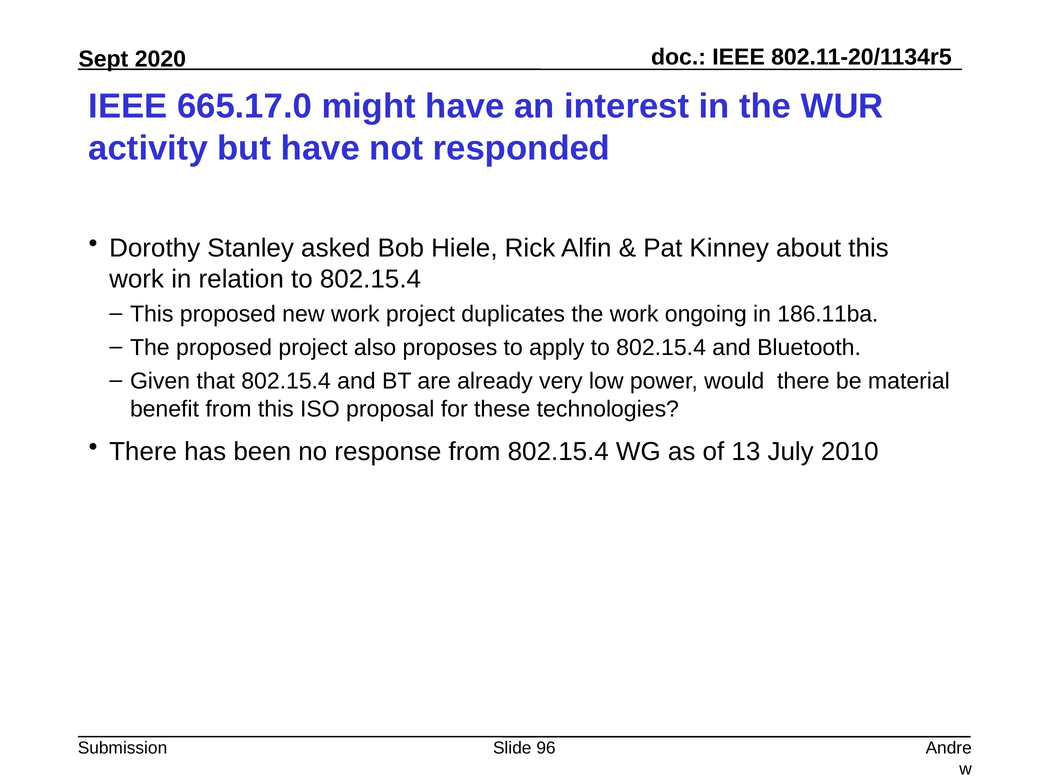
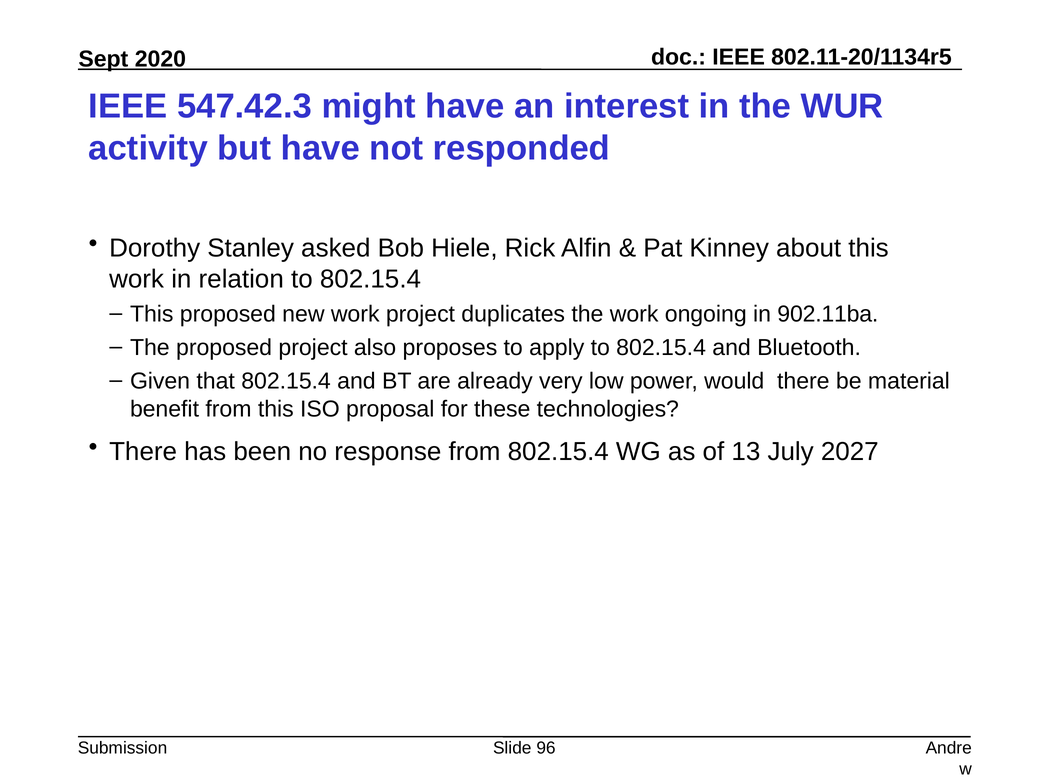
665.17.0: 665.17.0 -> 547.42.3 (244, 106)
186.11ba: 186.11ba -> 902.11ba (828, 314)
2010: 2010 -> 2027 (850, 452)
